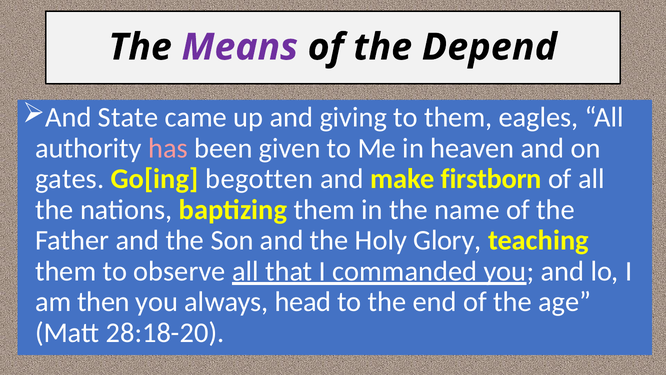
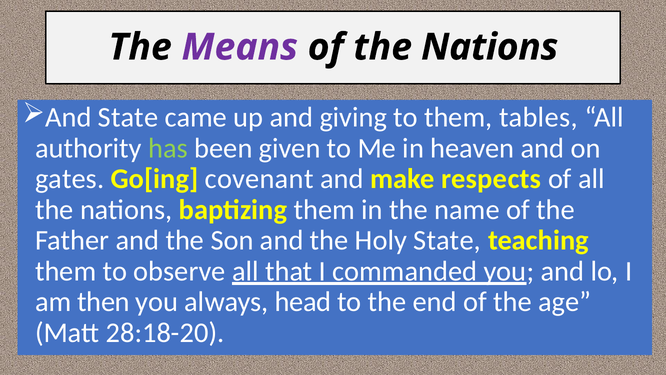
of the Depend: Depend -> Nations (490, 47)
eagles: eagles -> tables (538, 117)
has colour: pink -> light green (168, 148)
begotten: begotten -> covenant (259, 179)
firstborn: firstborn -> respects (491, 179)
Holy Glory: Glory -> State (447, 240)
